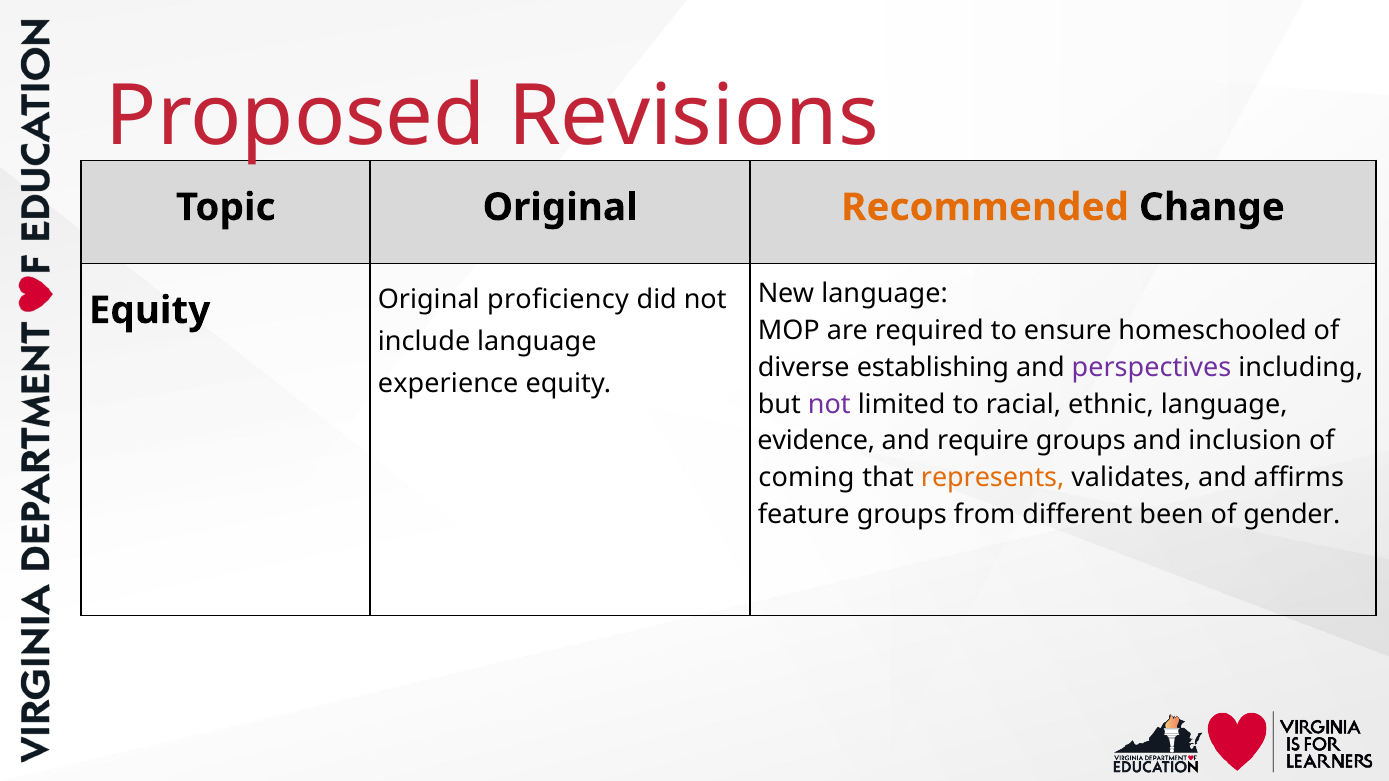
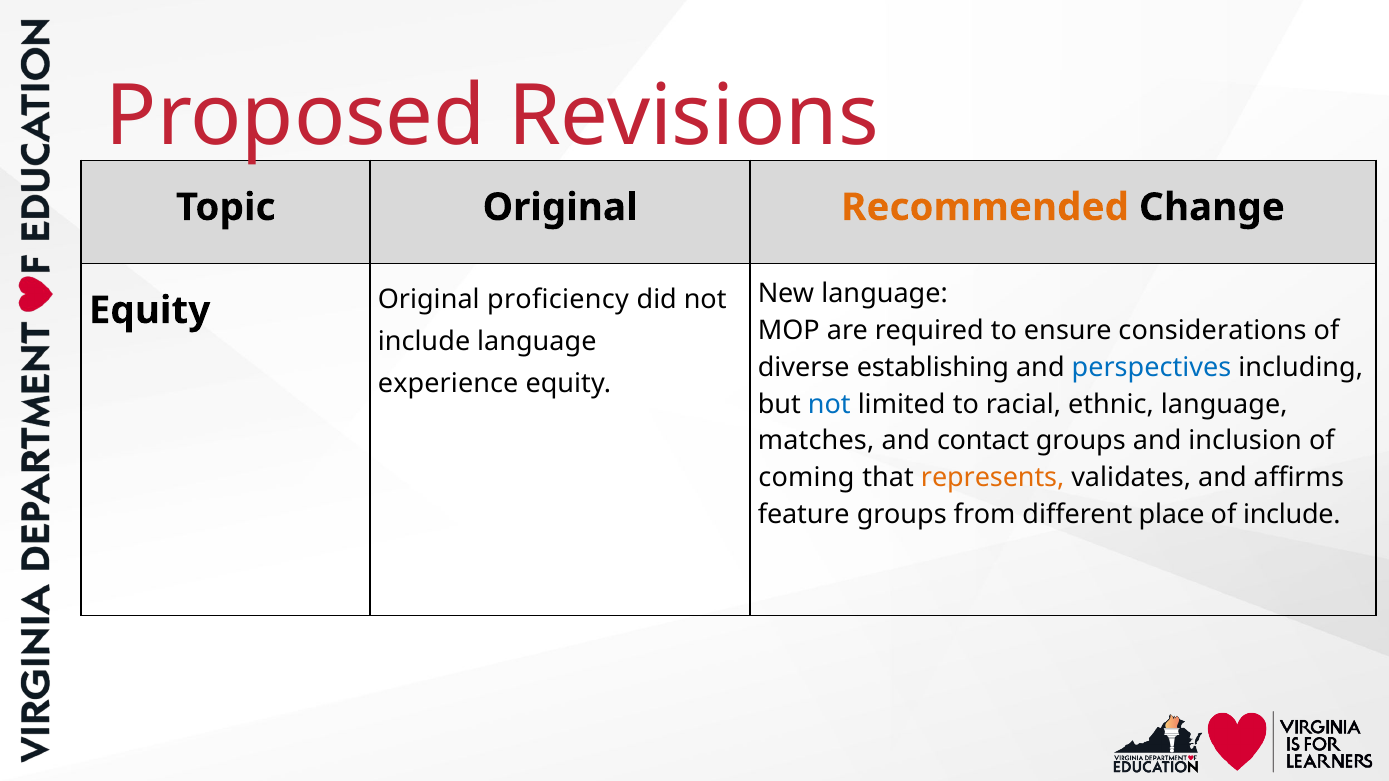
homeschooled: homeschooled -> considerations (1213, 331)
perspectives colour: purple -> blue (1151, 368)
not colour: purple -> blue (829, 404)
evidence: evidence -> matches (816, 441)
require: require -> contact (983, 441)
been: been -> place (1172, 515)
of gender: gender -> include (1292, 515)
